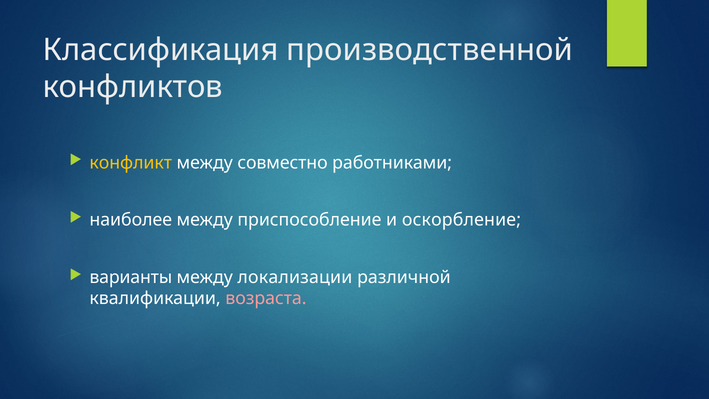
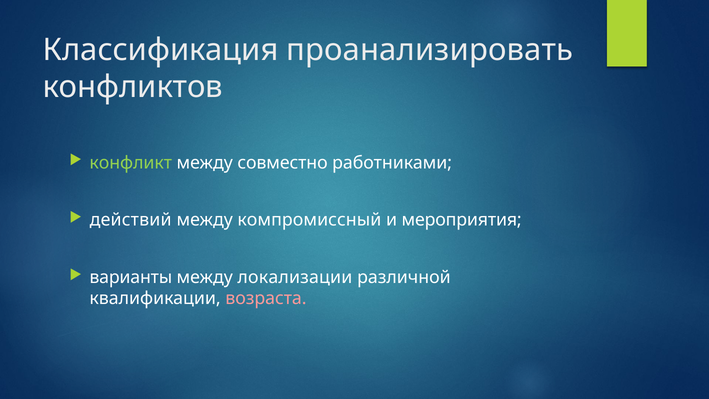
производственной: производственной -> проанализировать (430, 50)
конфликт colour: yellow -> light green (131, 163)
наиболее: наиболее -> действий (131, 220)
приспособление: приспособление -> компромиссный (309, 220)
оскорбление: оскорбление -> мероприятия (462, 220)
